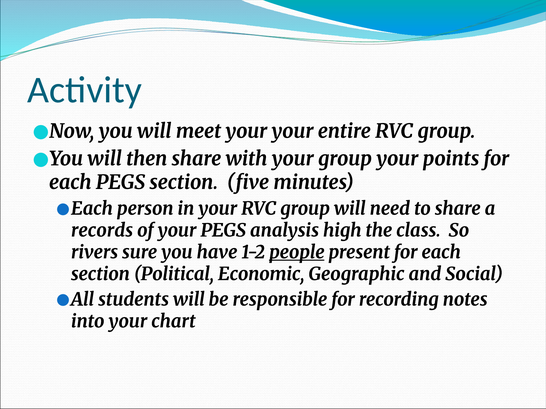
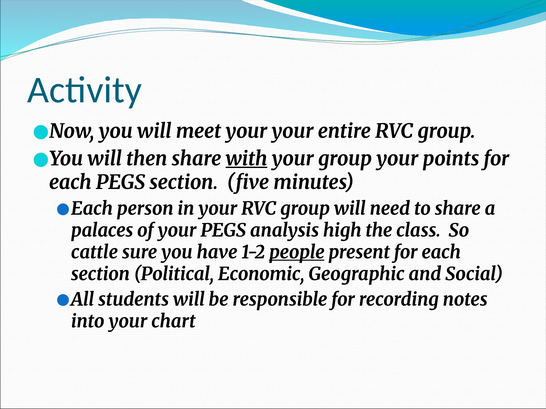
with underline: none -> present (246, 159)
records: records -> palaces (102, 231)
rivers: rivers -> cattle (94, 253)
